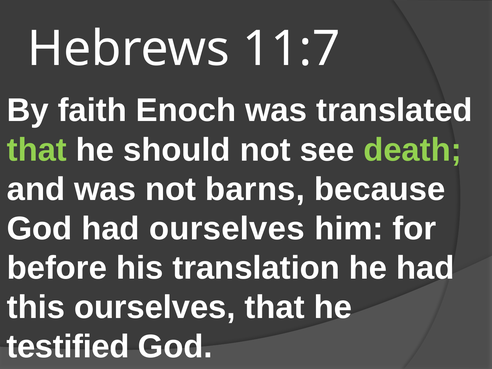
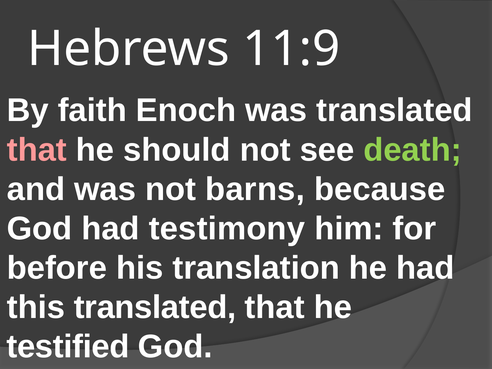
11:7: 11:7 -> 11:9 (291, 49)
that colour: light green -> pink (37, 150)
had ourselves: ourselves -> testimony (227, 229)
this ourselves: ourselves -> translated (155, 307)
